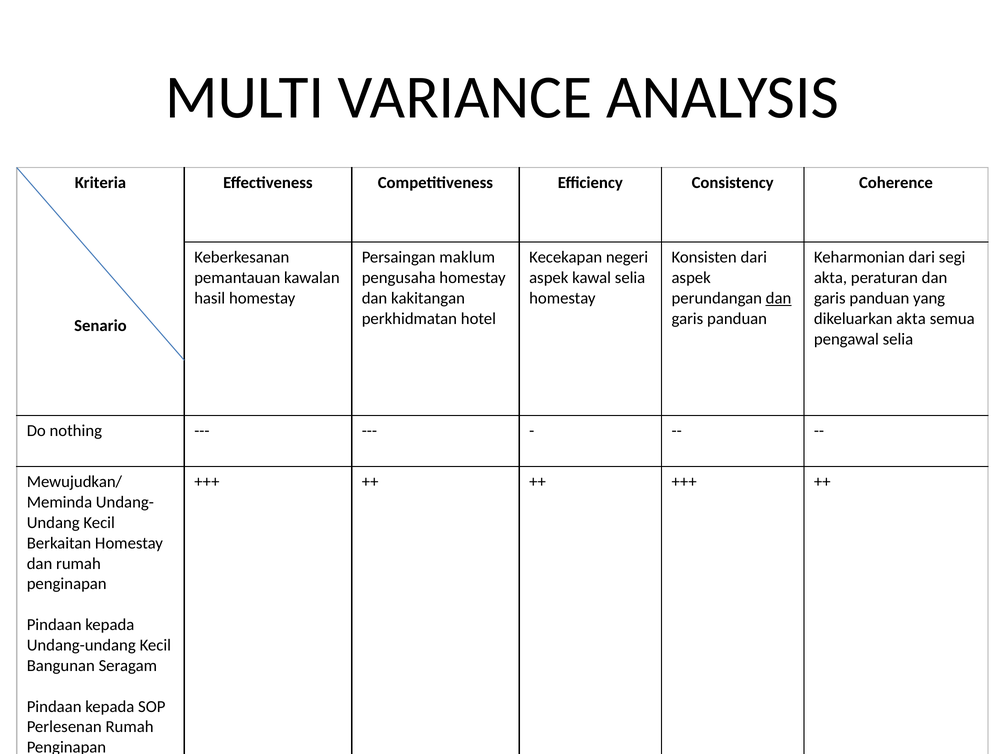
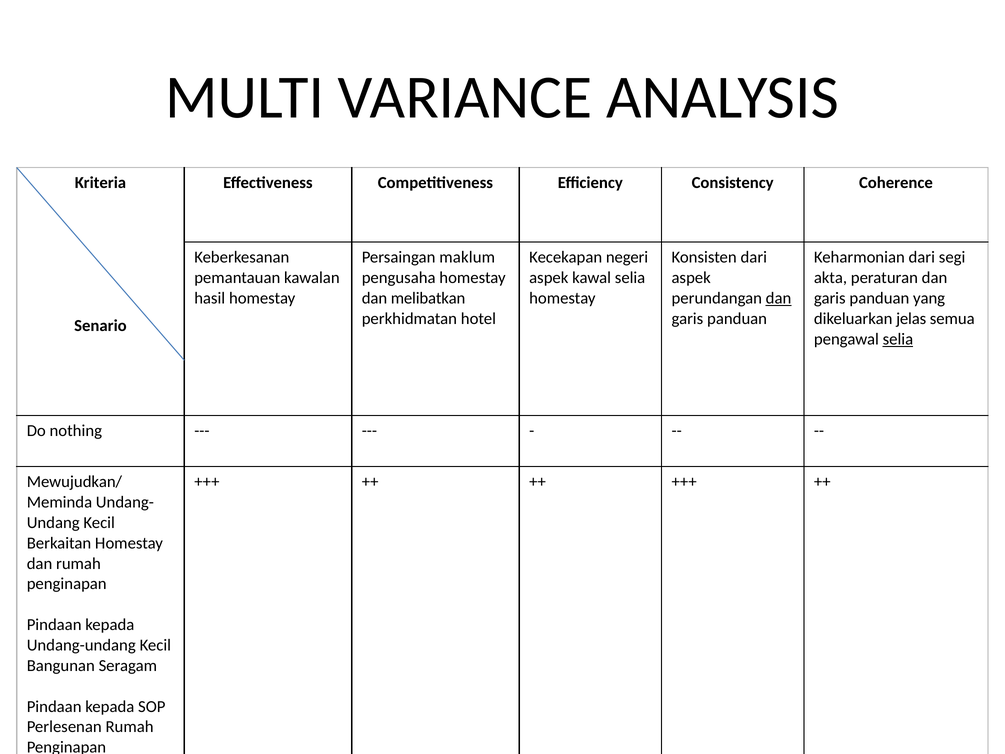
kakitangan: kakitangan -> melibatkan (428, 298)
dikeluarkan akta: akta -> jelas (911, 319)
selia underline: none -> present (898, 339)
